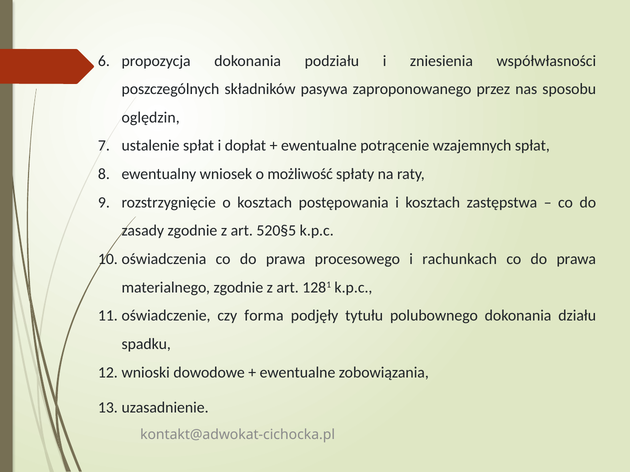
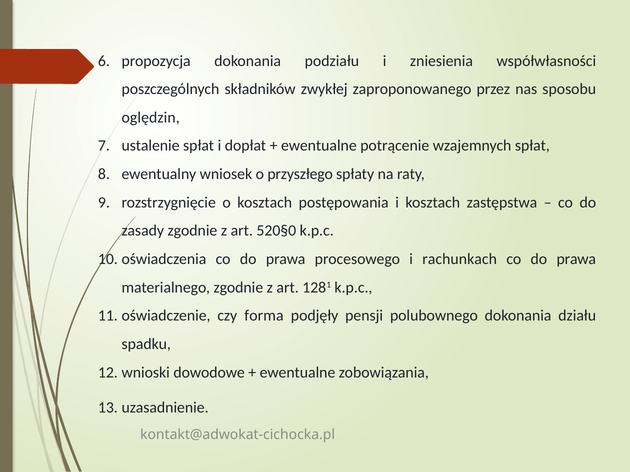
pasywa: pasywa -> zwykłej (324, 89)
możliwość: możliwość -> przyszłego (300, 174)
520§5: 520§5 -> 520§0 (276, 231)
tytułu: tytułu -> pensji (364, 316)
